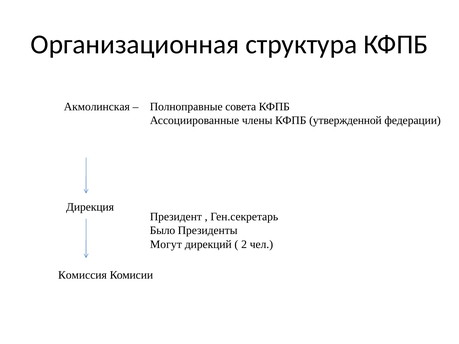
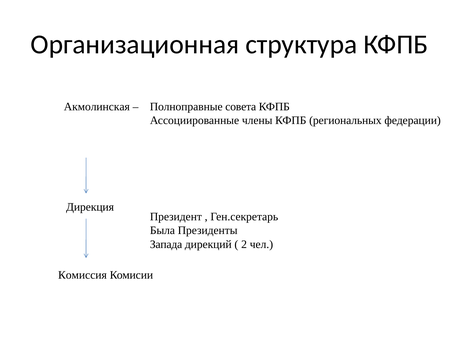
утвержденной: утвержденной -> региональных (345, 121)
Было: Было -> Была (162, 231)
Могут: Могут -> Запада (166, 244)
